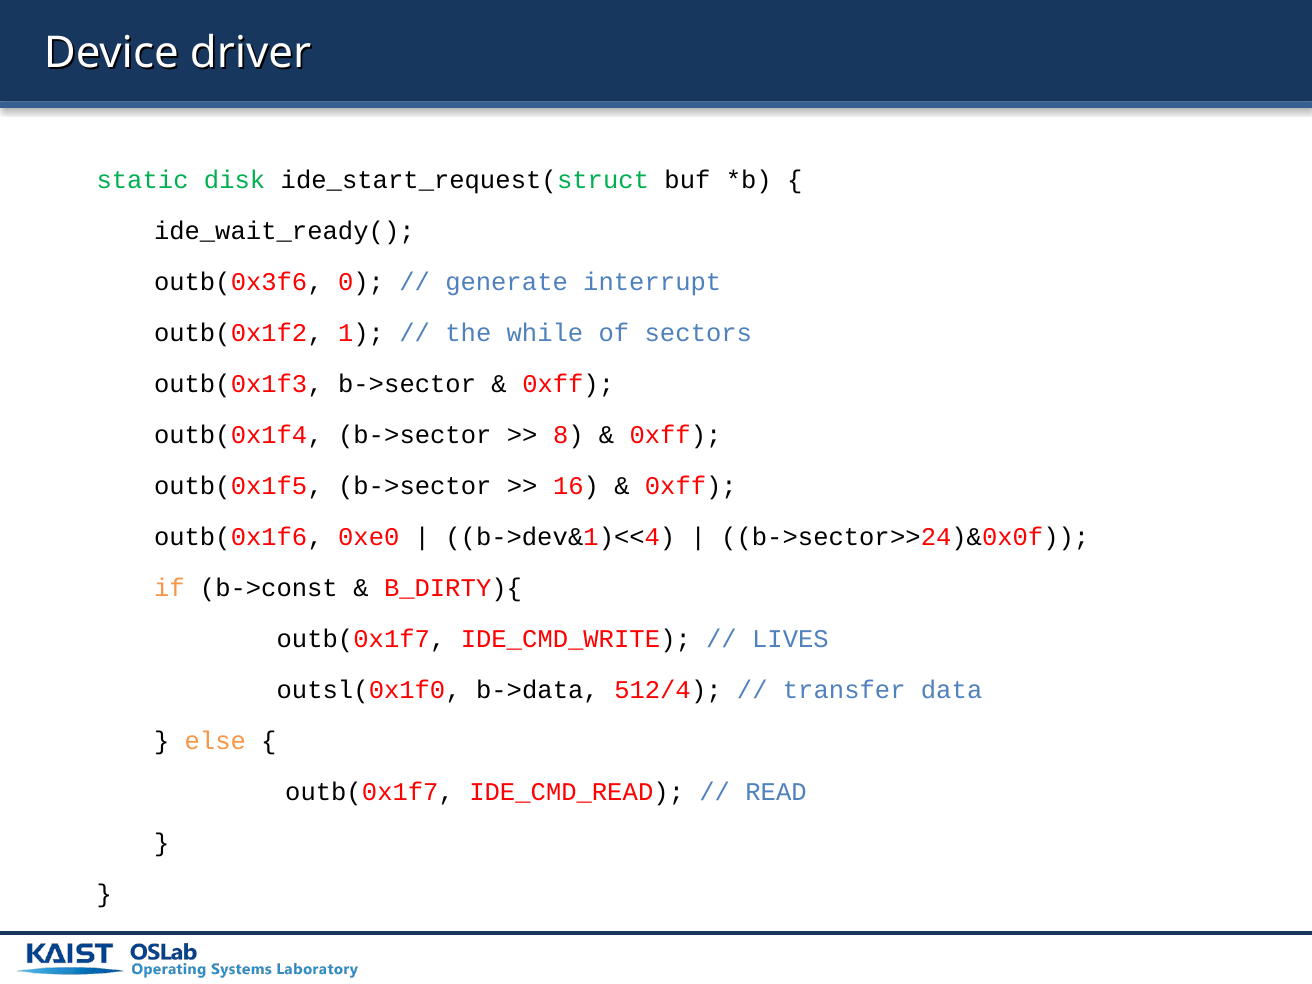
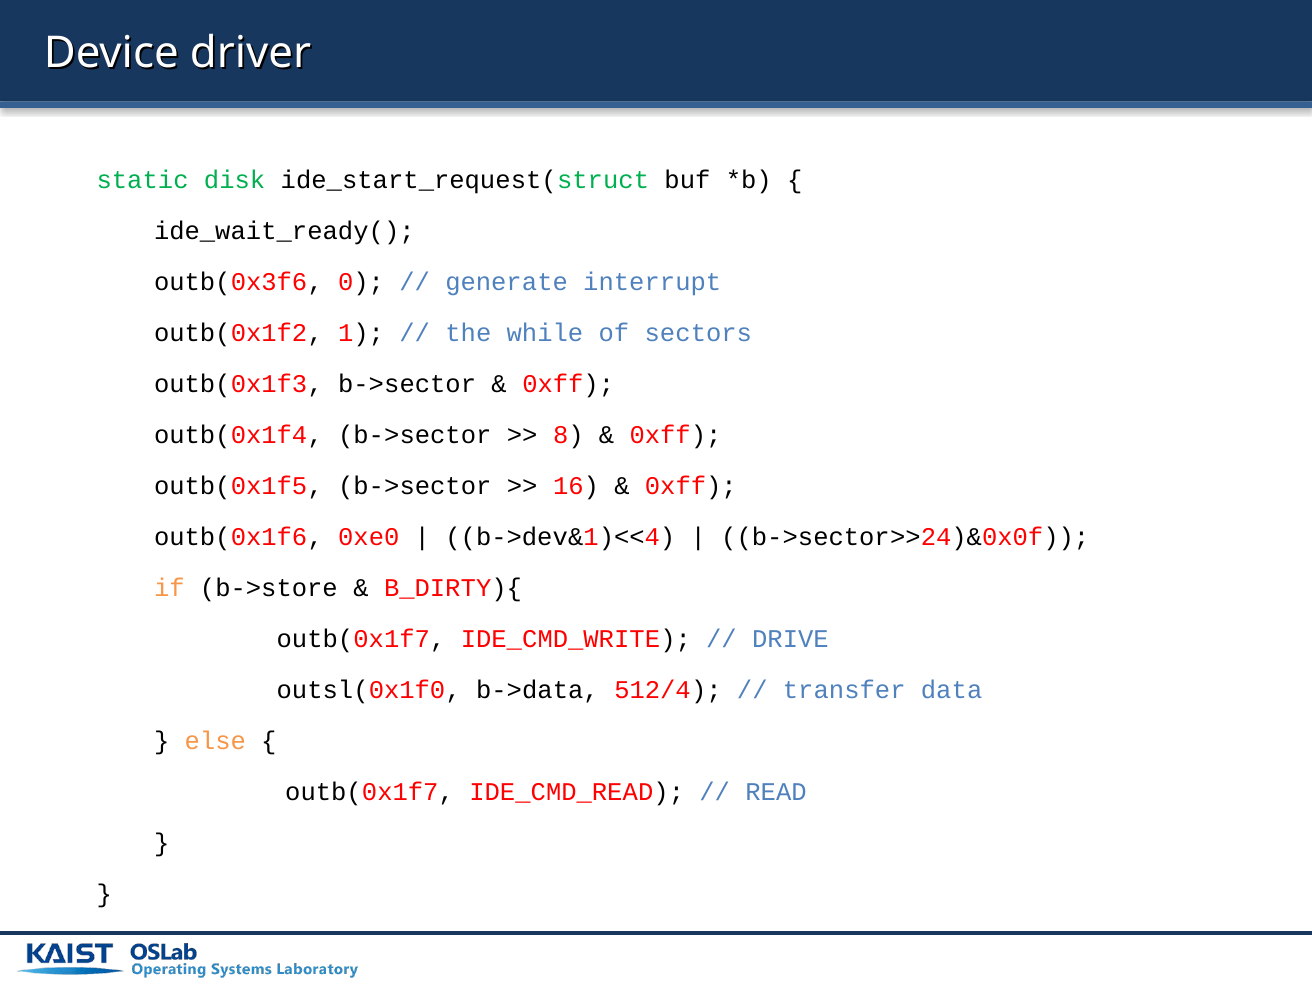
b->const: b->const -> b->store (269, 588)
LIVES: LIVES -> DRIVE (790, 639)
